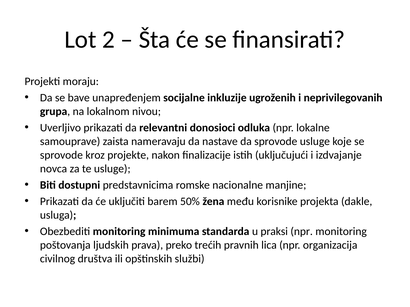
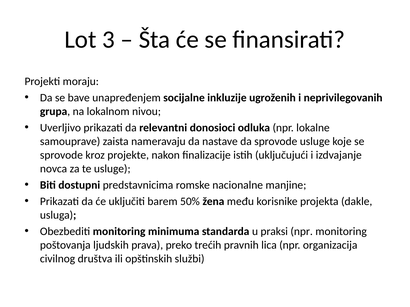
2: 2 -> 3 (109, 40)
